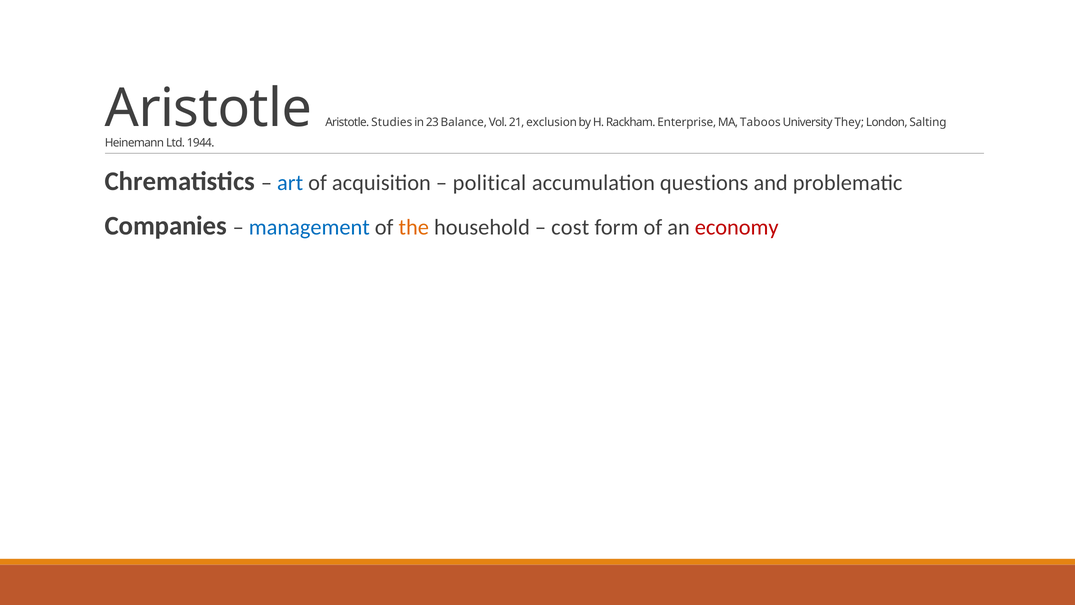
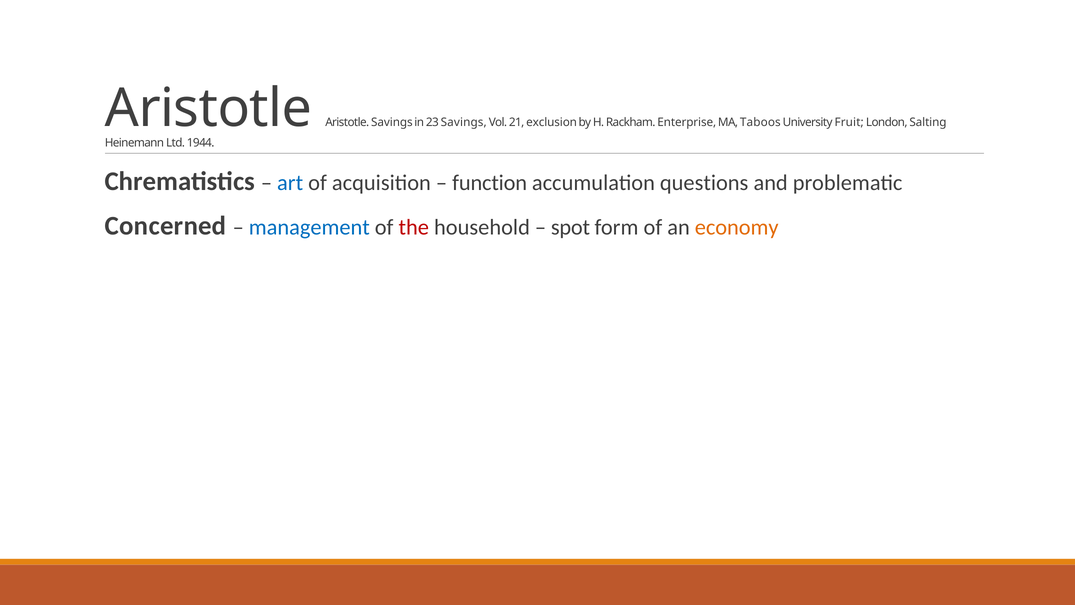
Aristotle Studies: Studies -> Savings (392, 122)
23 Balance: Balance -> Savings (464, 122)
They: They -> Fruit (849, 122)
political: political -> function (490, 183)
Companies: Companies -> Concerned (166, 226)
the colour: orange -> red (414, 227)
cost: cost -> spot (570, 227)
economy colour: red -> orange (737, 227)
